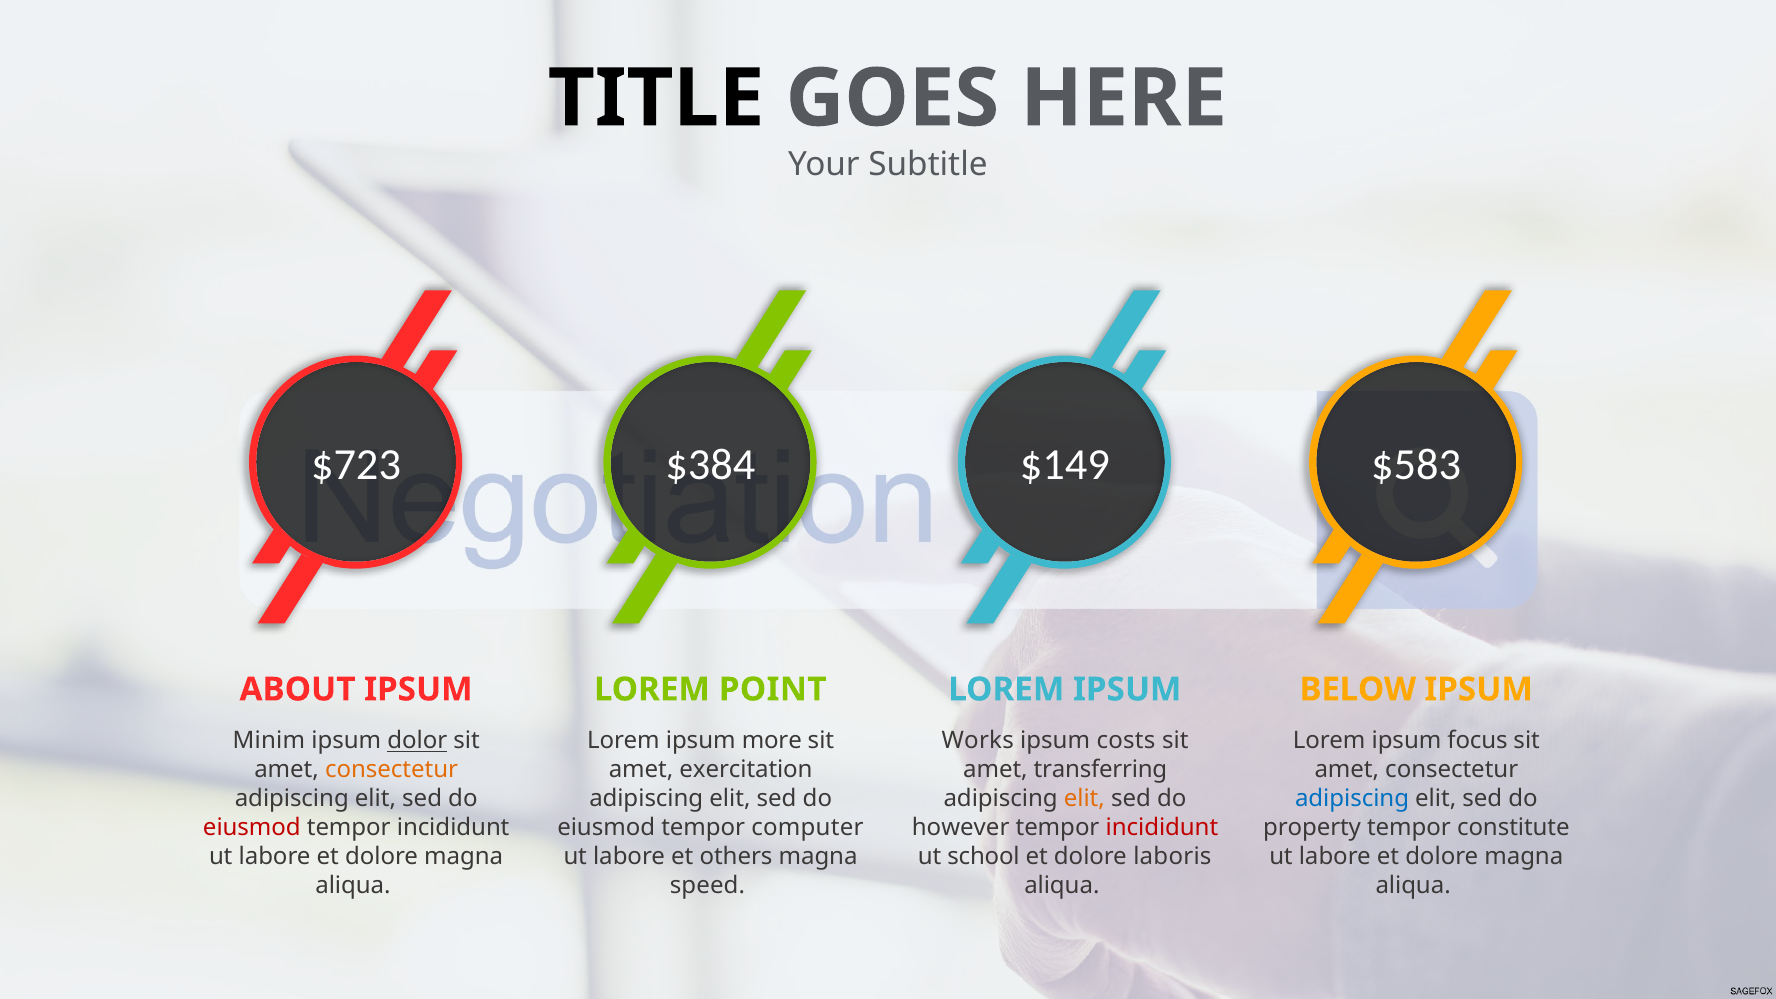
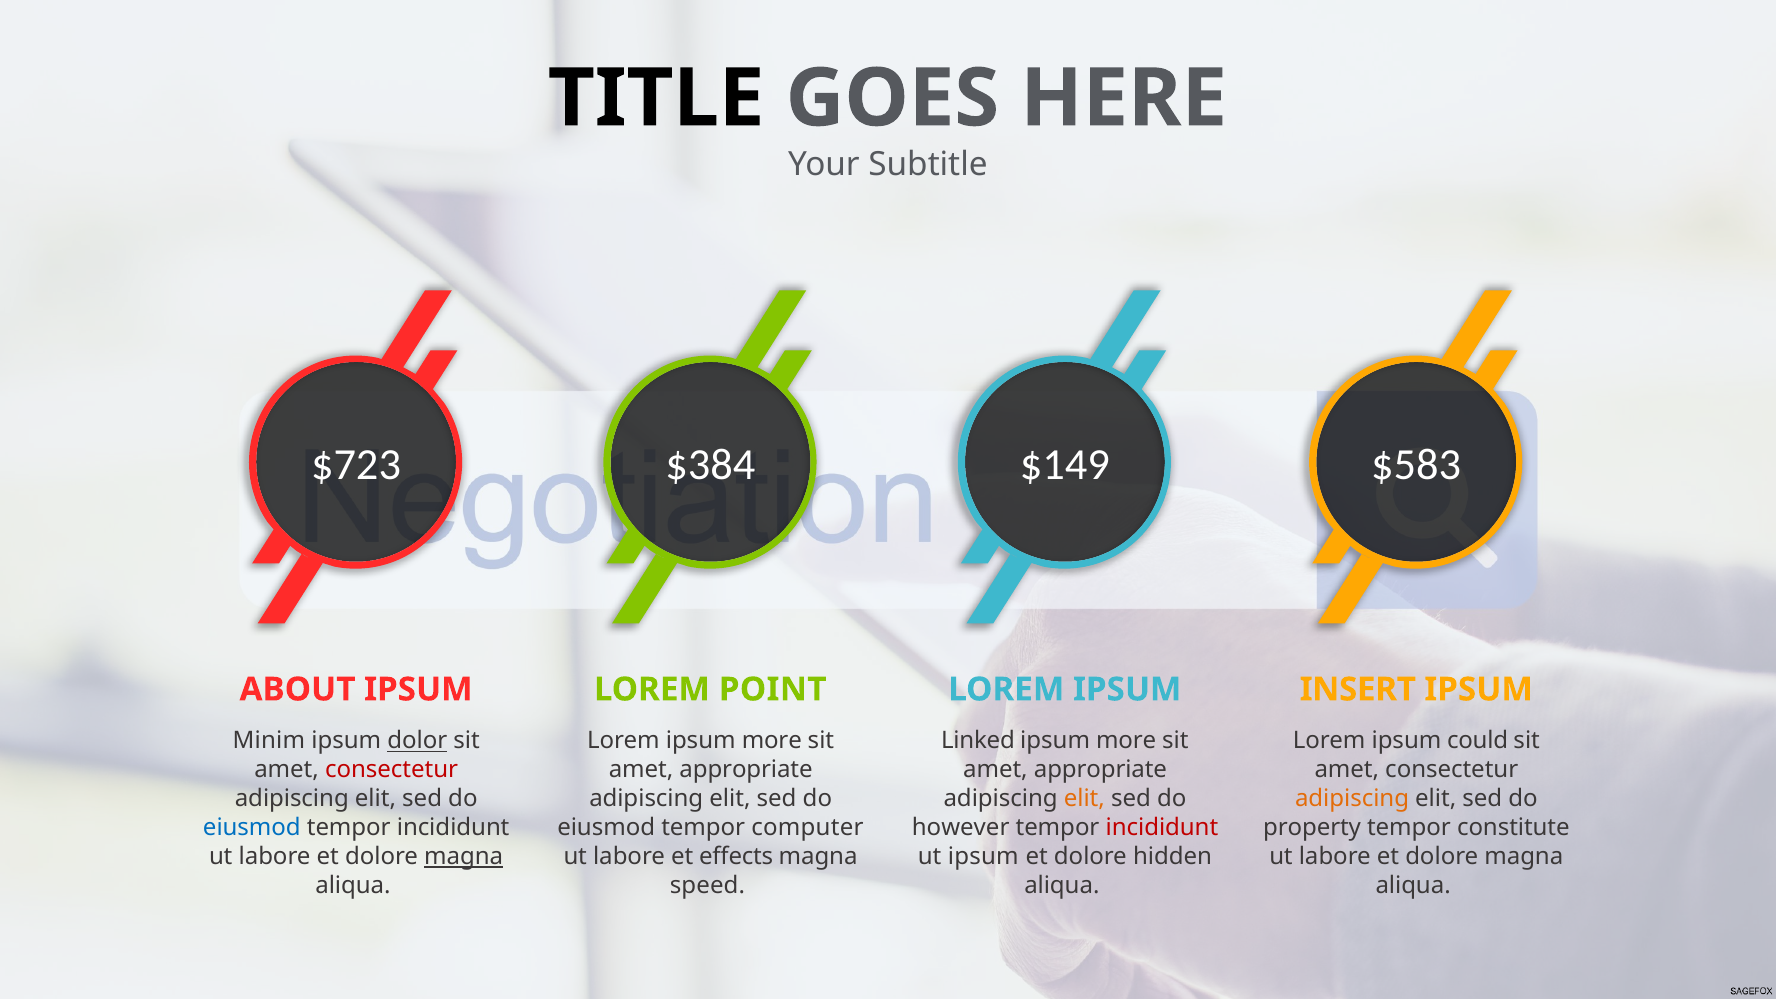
BELOW: BELOW -> INSERT (1358, 689)
Works: Works -> Linked (978, 741)
costs: costs -> more (1126, 741)
focus: focus -> could (1478, 741)
consectetur colour: orange -> red (392, 770)
exercitation: exercitation -> appropriate (746, 770)
transferring: transferring -> appropriate (1100, 770)
adipiscing colour: blue -> orange (1352, 799)
eiusmod colour: red -> blue (252, 828)
magna underline: none -> present (464, 857)
others: others -> effects (736, 857)
ut school: school -> ipsum (983, 857)
laboris: laboris -> hidden (1173, 857)
